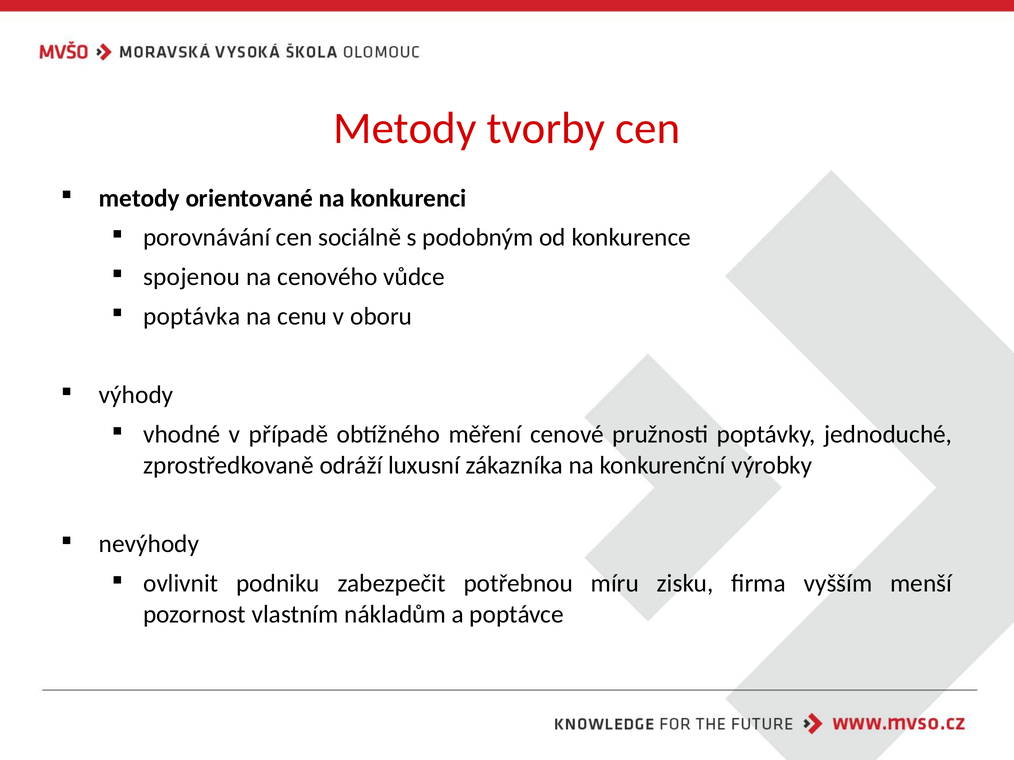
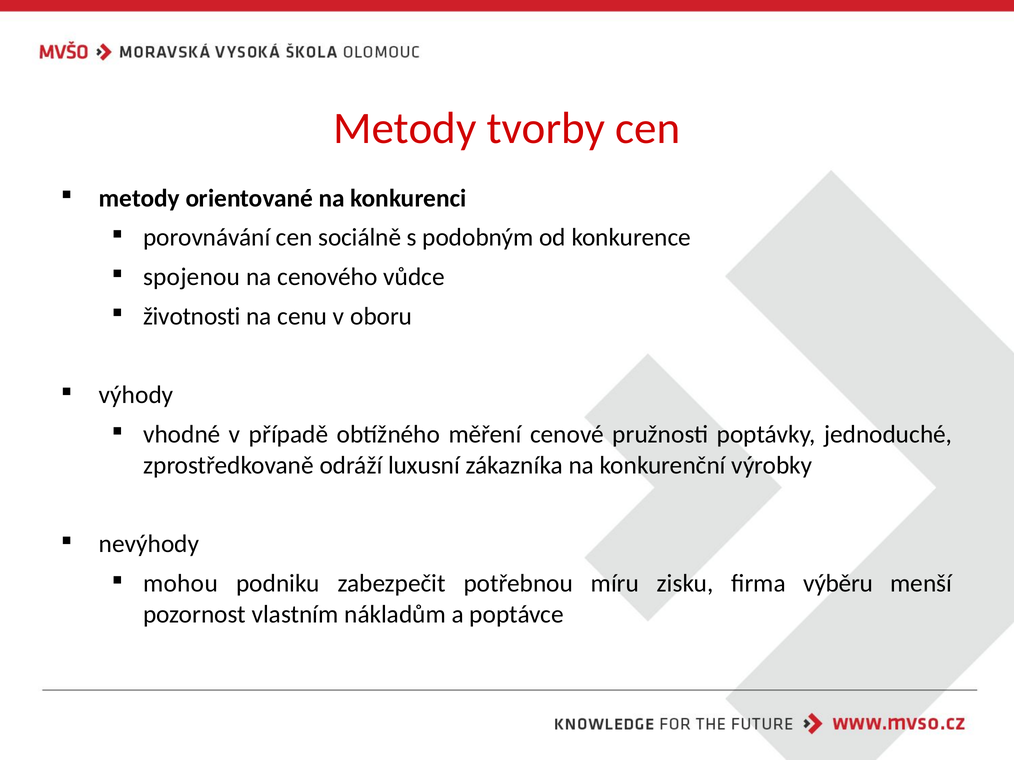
poptávka: poptávka -> životnosti (192, 317)
ovlivnit: ovlivnit -> mohou (181, 584)
vyšším: vyšším -> výběru (838, 584)
